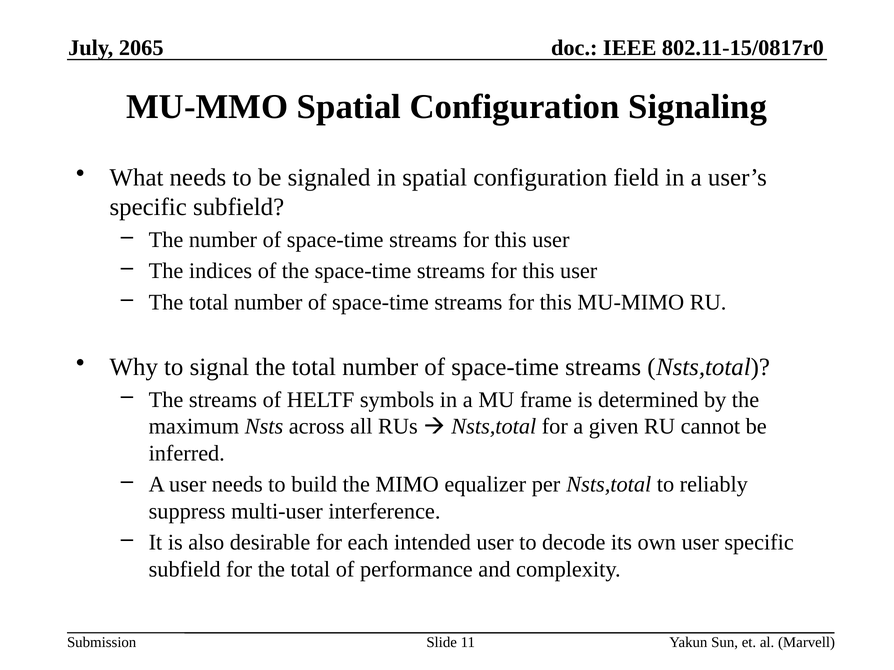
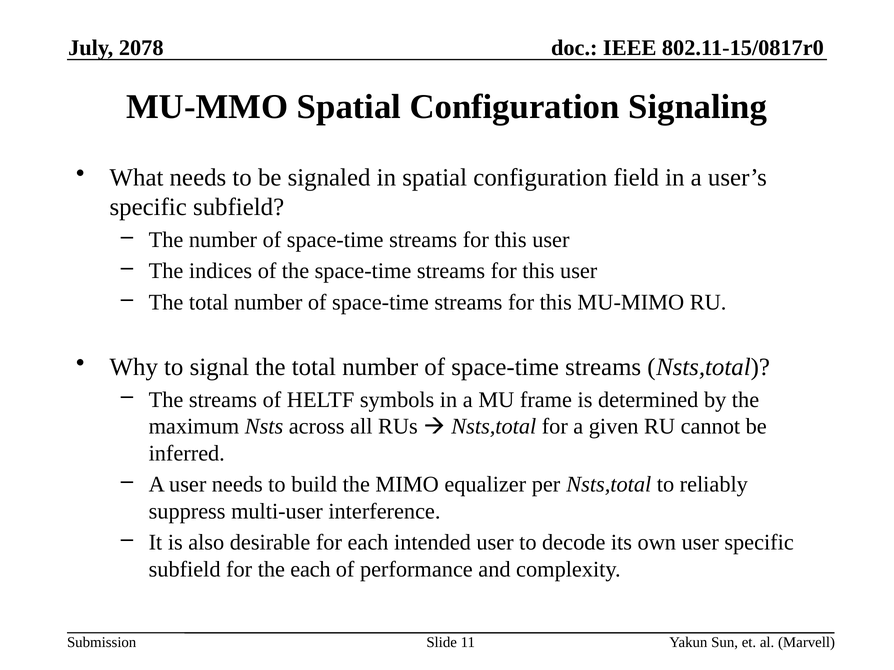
2065: 2065 -> 2078 (141, 48)
for the total: total -> each (310, 570)
